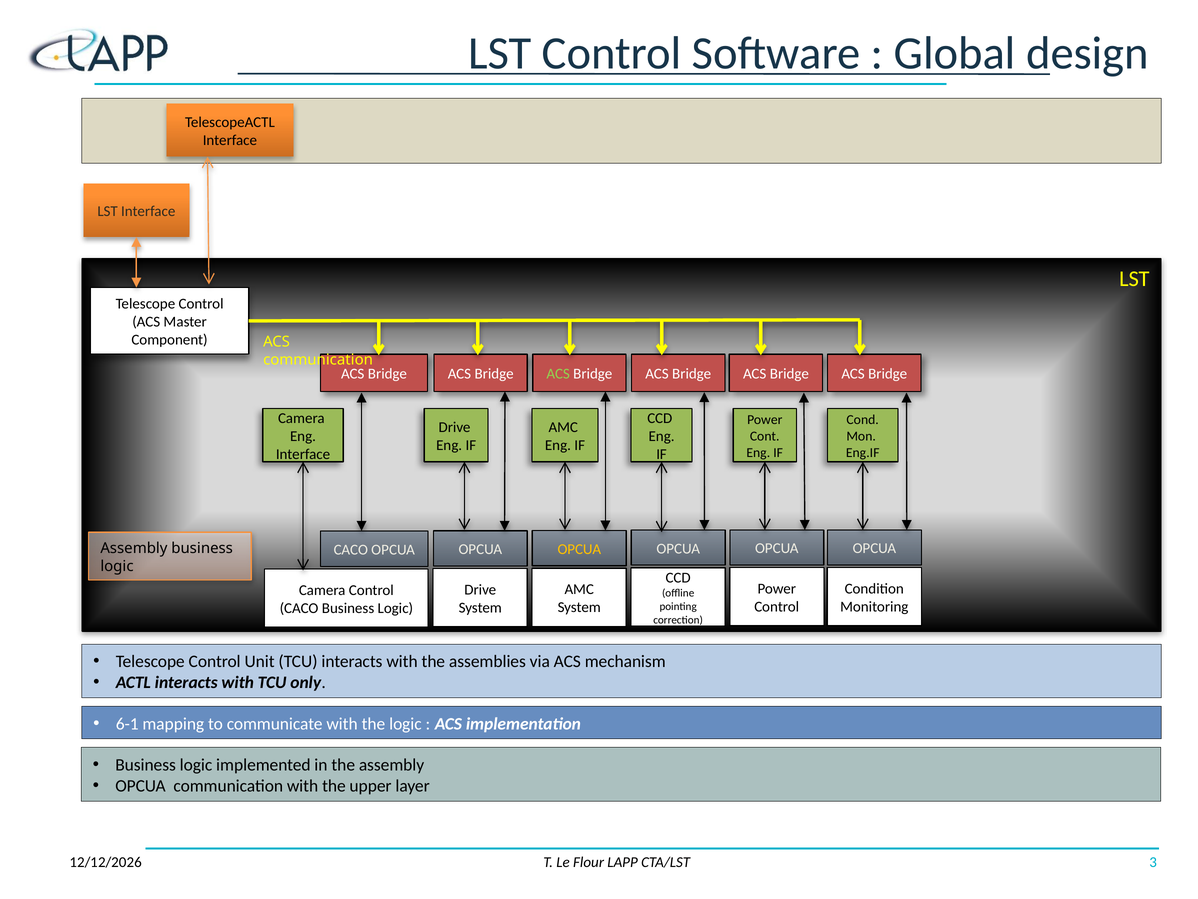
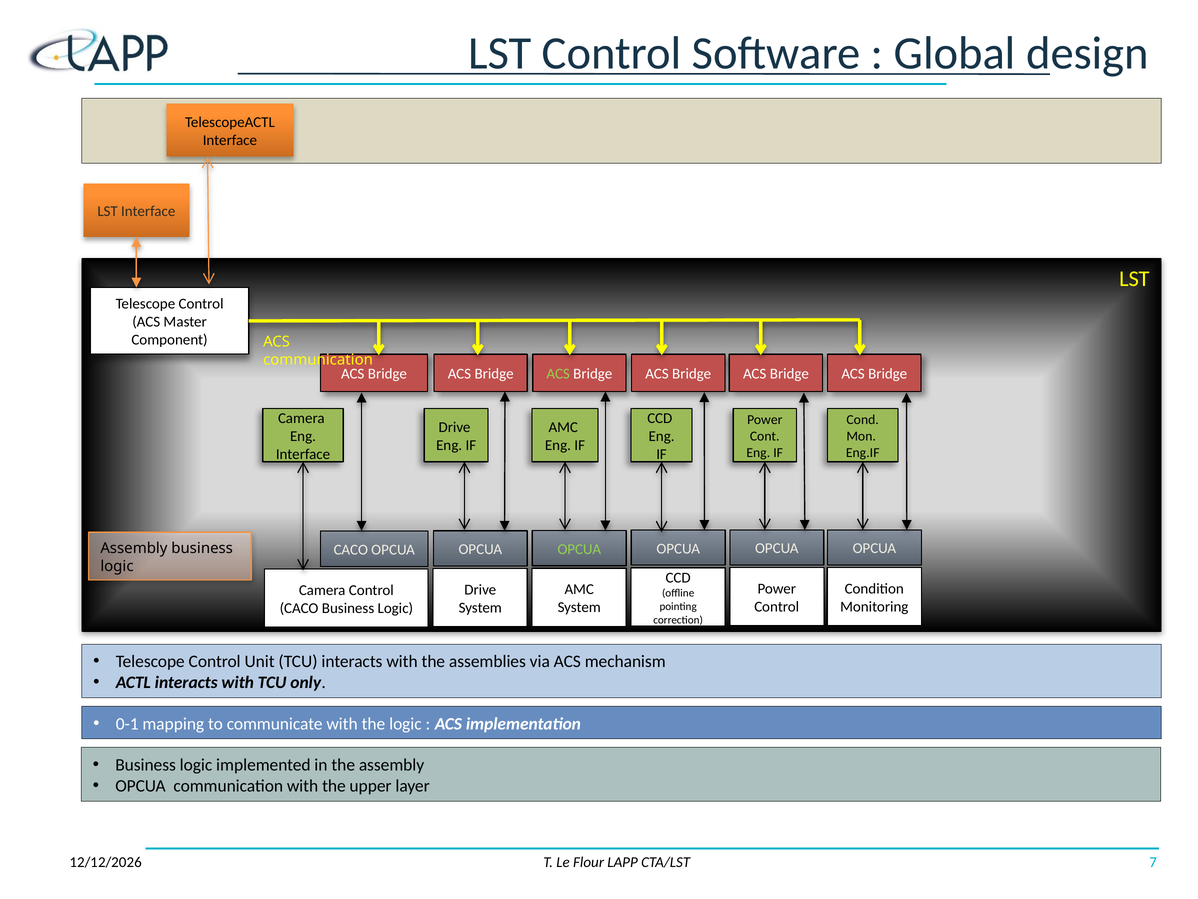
OPCUA colour: yellow -> light green (579, 549)
6-1: 6-1 -> 0-1 (127, 723)
3: 3 -> 7 (1153, 862)
